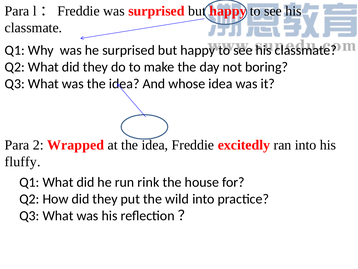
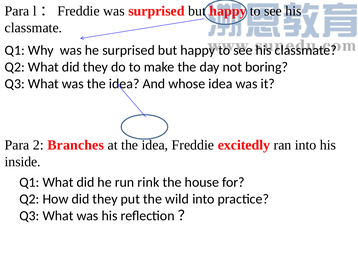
Wrapped: Wrapped -> Branches (76, 145)
fluffy: fluffy -> inside (23, 162)
